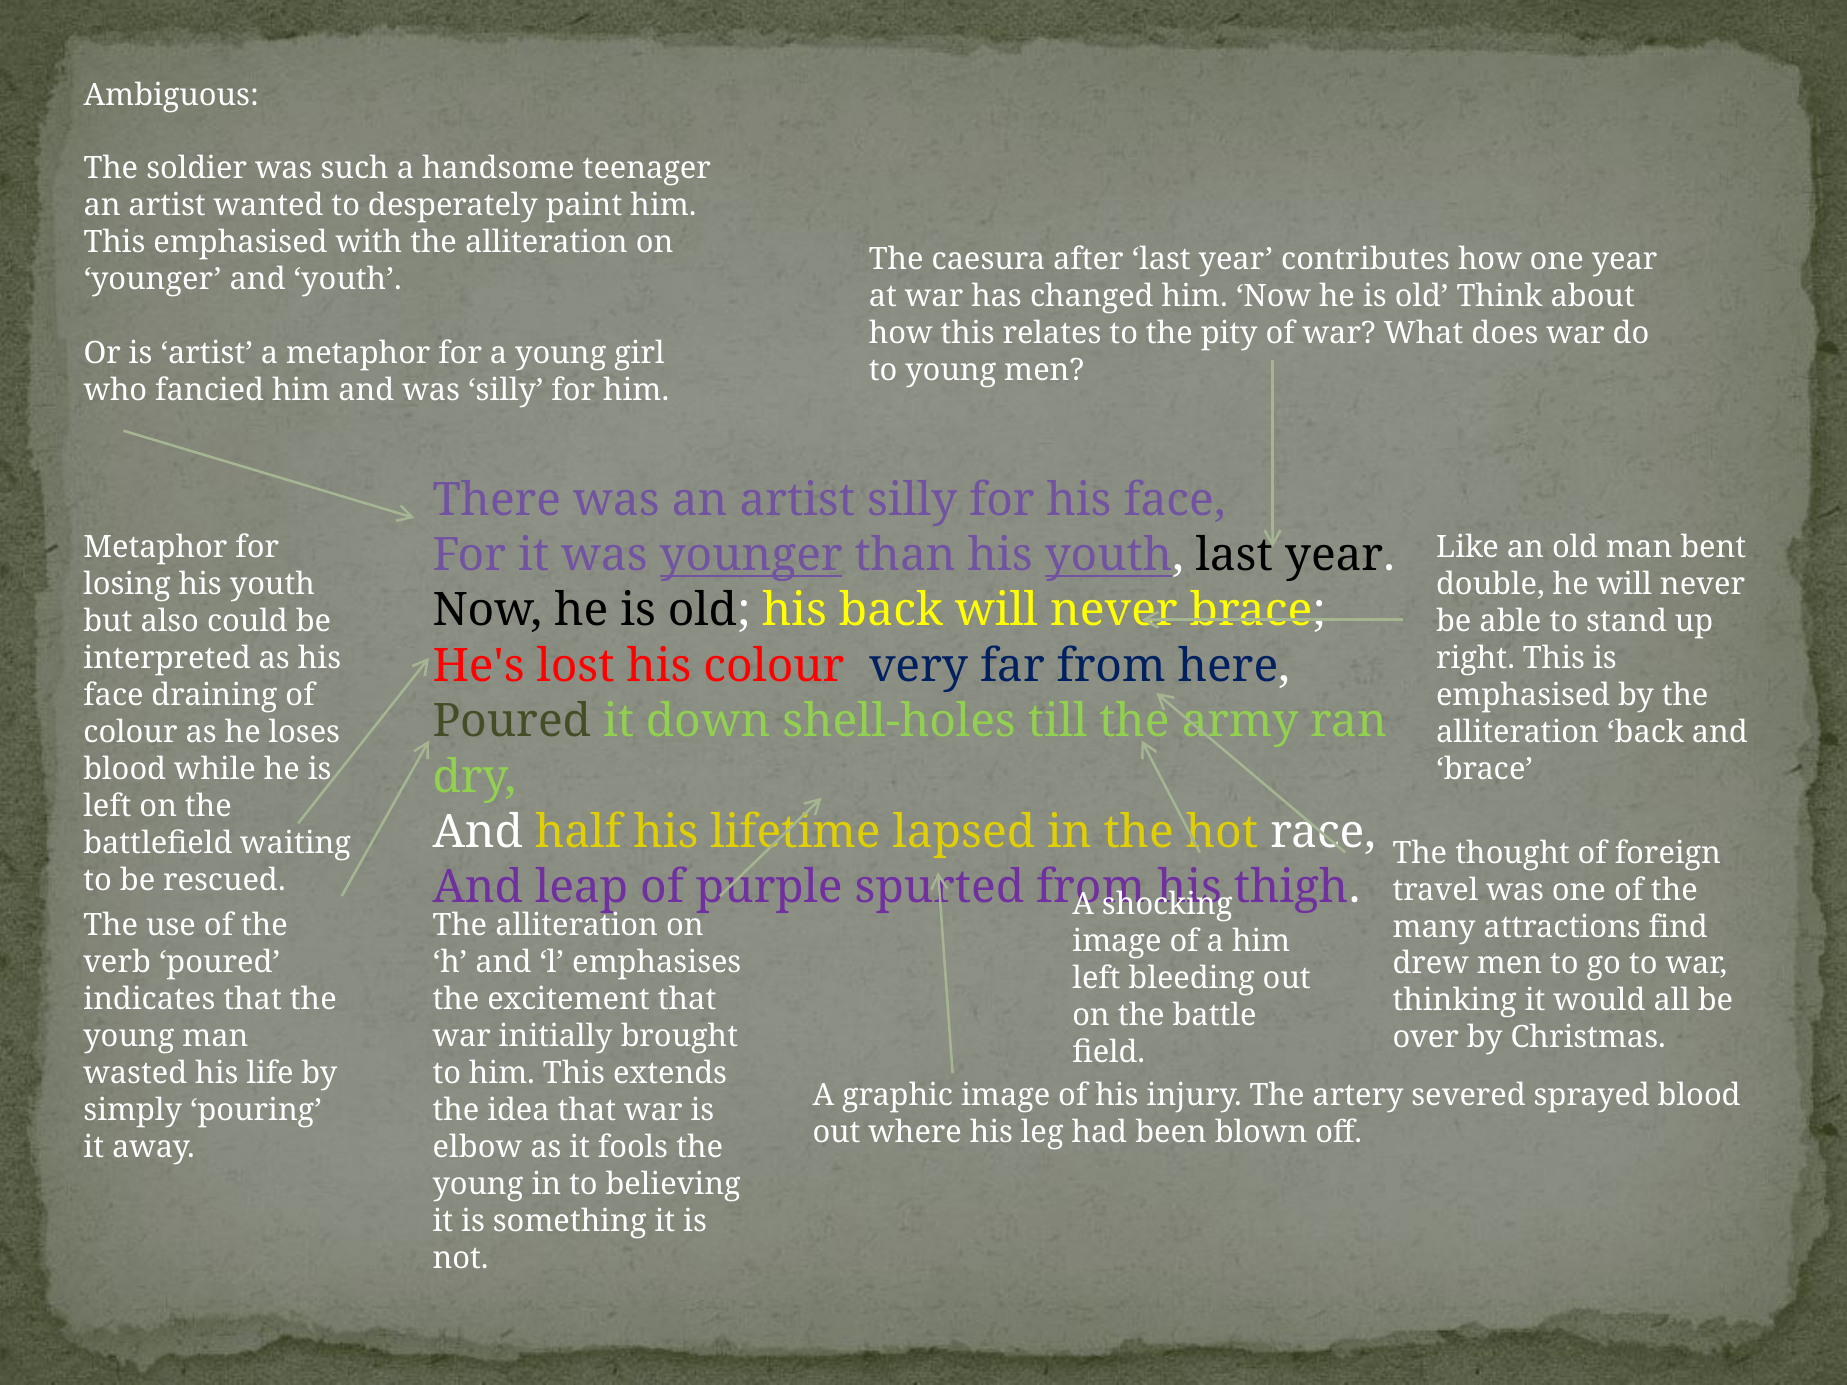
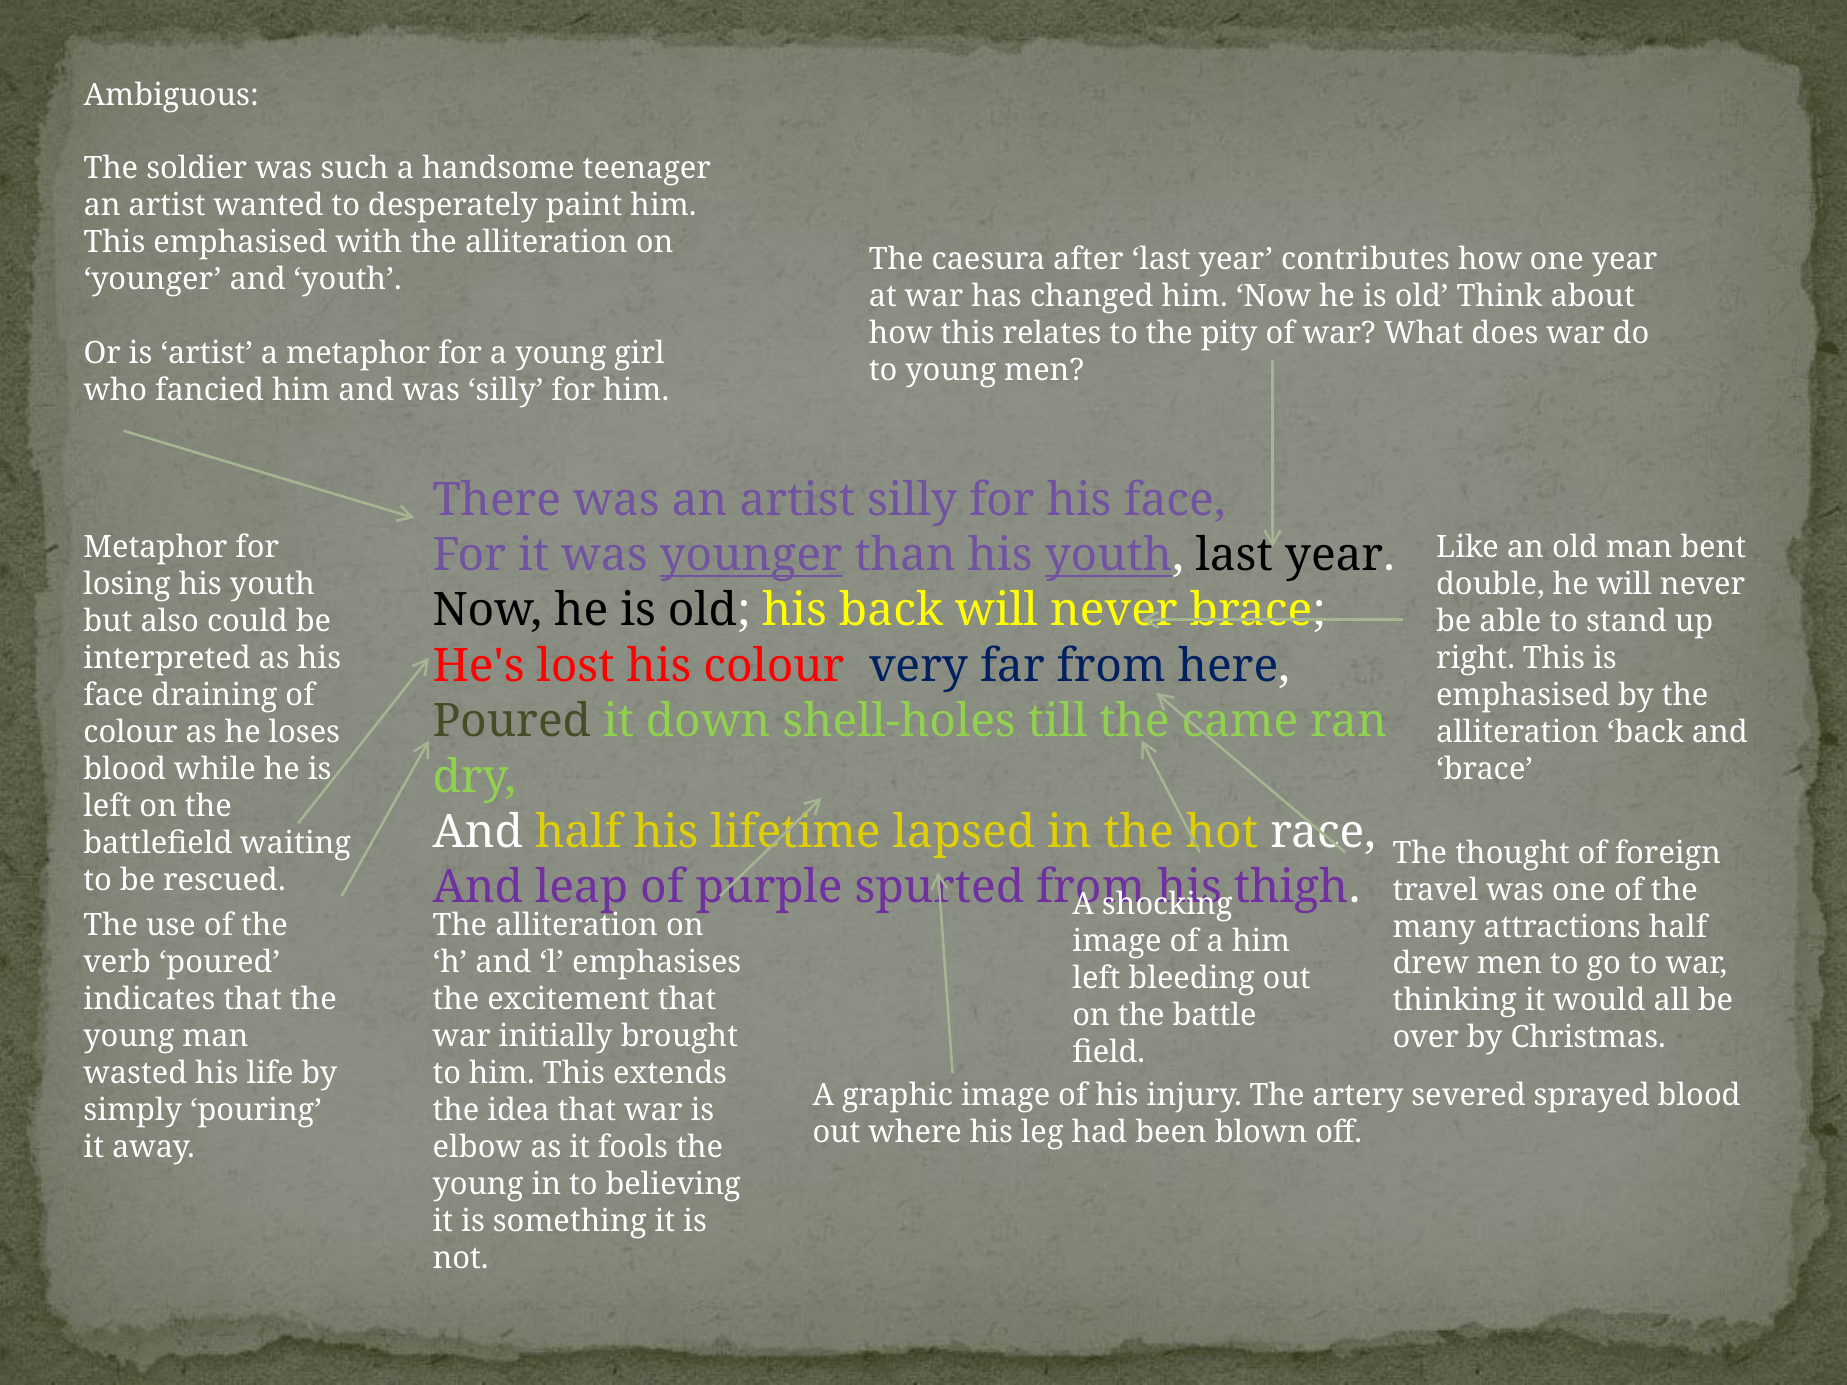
army: army -> came (1240, 722)
attractions find: find -> half (1678, 927)
